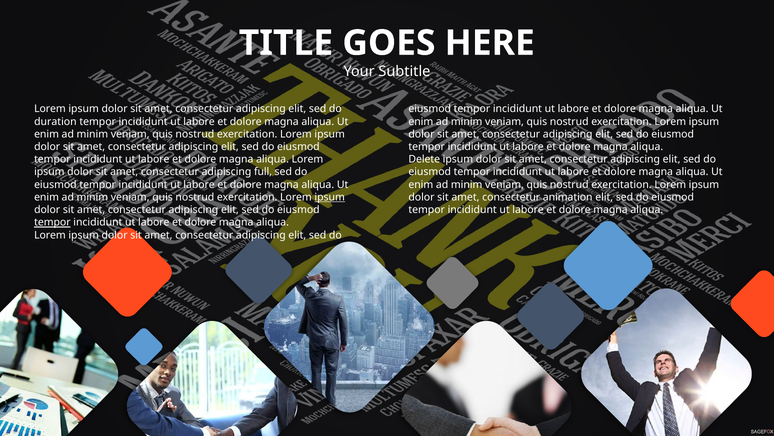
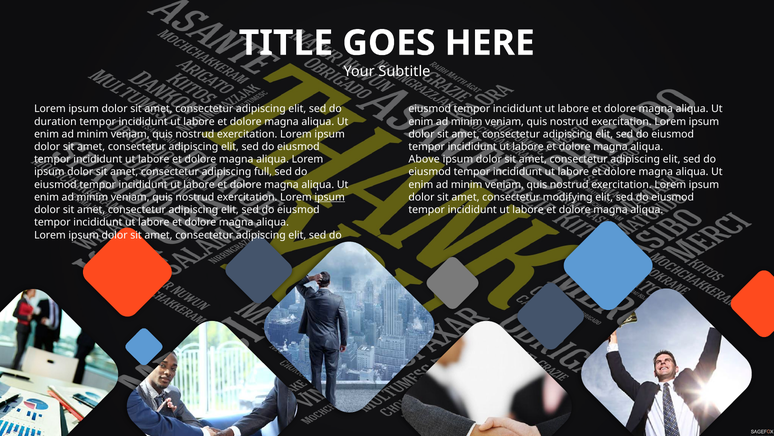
Delete: Delete -> Above (424, 159)
animation: animation -> modifying (568, 197)
tempor underline: present -> none (52, 222)
